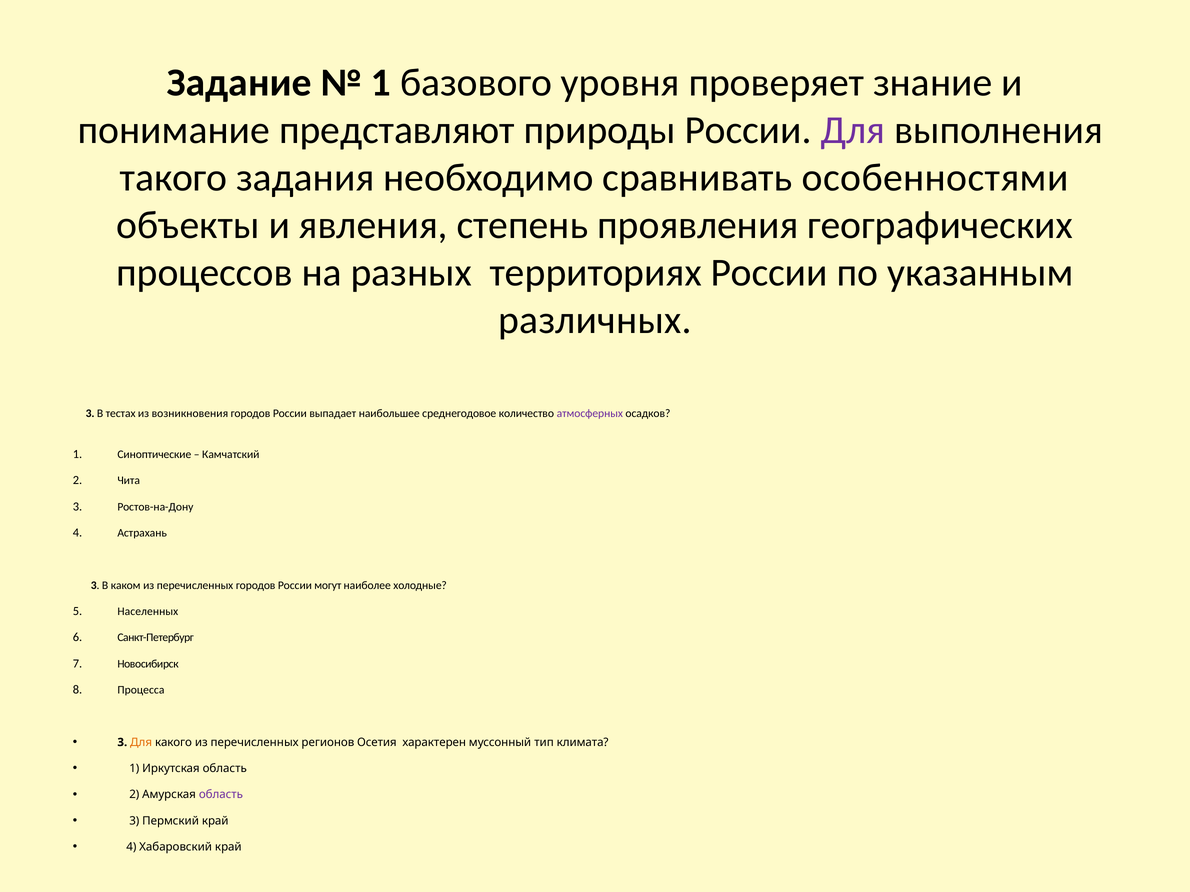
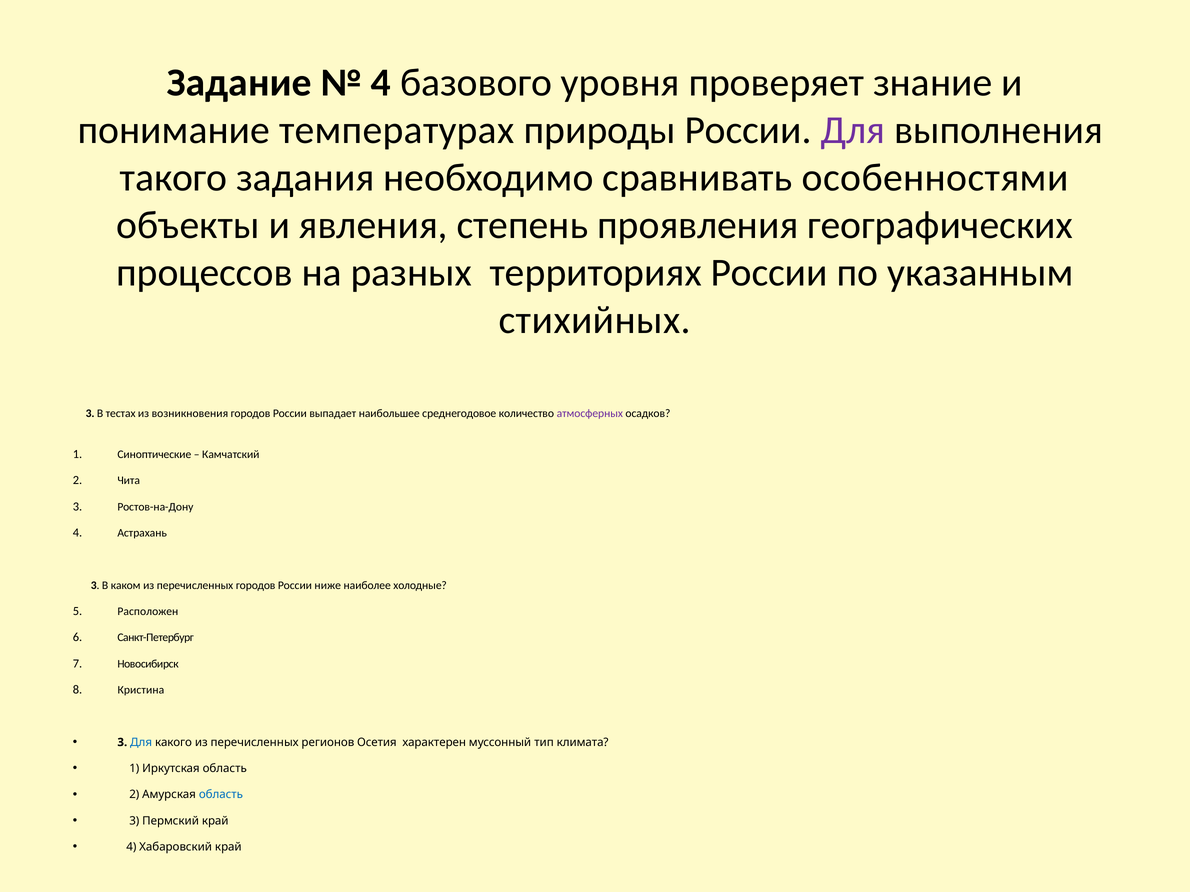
1: 1 -> 4 (381, 83)
представляют: представляют -> температурах (397, 130)
различных: различных -> стихийных (595, 321)
могут: могут -> ниже (328, 586)
Населенных: Населенных -> Расположен (148, 612)
Процесса: Процесса -> Кристина (141, 690)
Для colour: orange -> blue (141, 743)
область colour: purple -> blue (221, 795)
